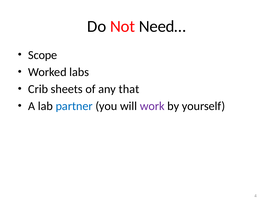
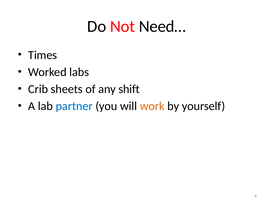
Scope: Scope -> Times (43, 55)
that: that -> shift (129, 89)
work colour: purple -> orange (152, 106)
